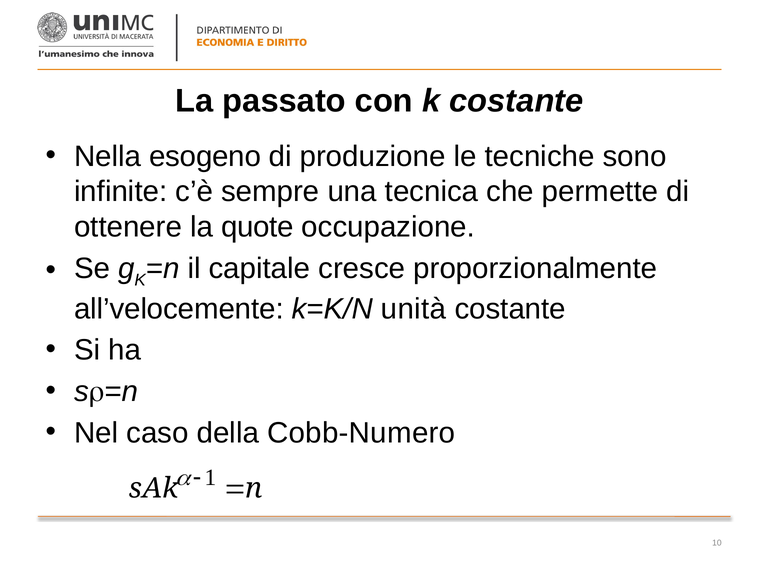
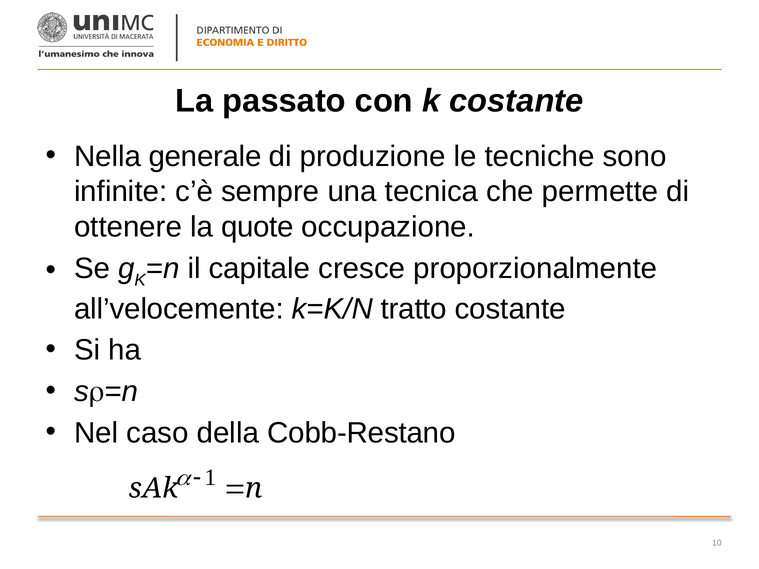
esogeno: esogeno -> generale (205, 156)
unità: unità -> tratto (414, 309)
Cobb-Numero: Cobb-Numero -> Cobb-Restano (361, 433)
